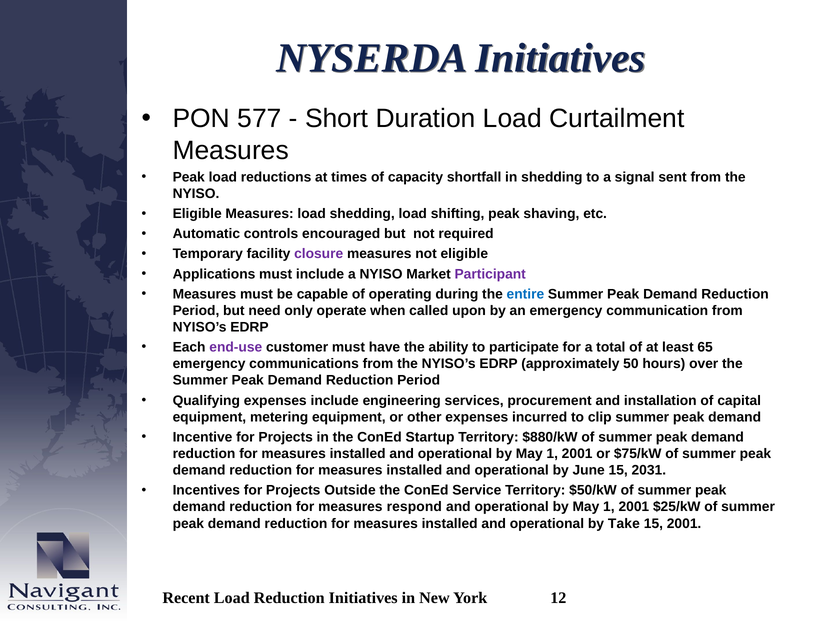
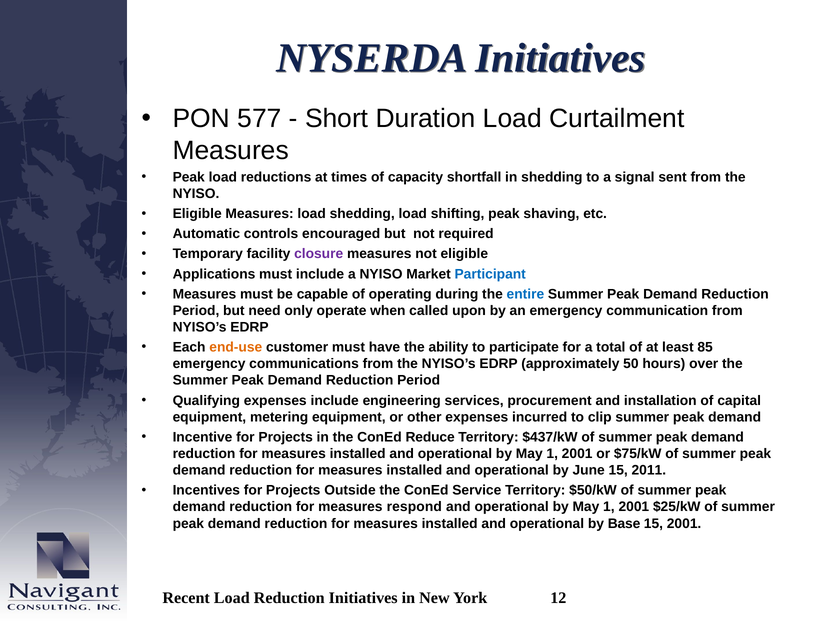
Participant colour: purple -> blue (490, 274)
end-use colour: purple -> orange (236, 347)
65: 65 -> 85 (705, 347)
Startup: Startup -> Reduce (430, 437)
$880/kW: $880/kW -> $437/kW (550, 437)
2031: 2031 -> 2011 (649, 470)
Take: Take -> Base (624, 523)
